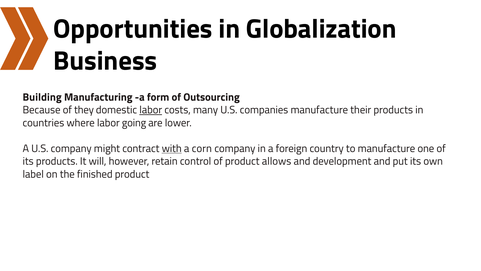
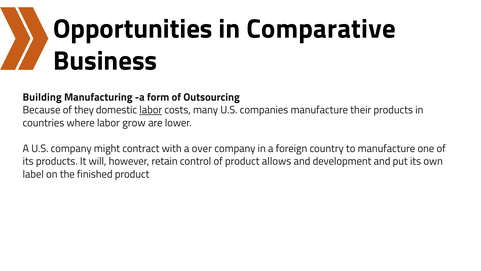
Globalization: Globalization -> Comparative (321, 29)
going: going -> grow (134, 123)
with underline: present -> none (172, 148)
corn: corn -> over (202, 148)
